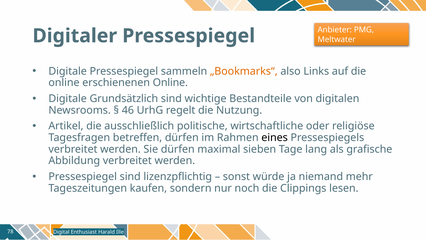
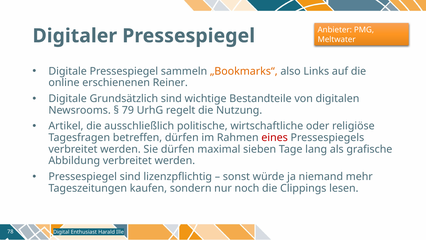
erschienenen Online: Online -> Reiner (170, 83)
46: 46 -> 79 (128, 110)
eines colour: black -> red (275, 137)
